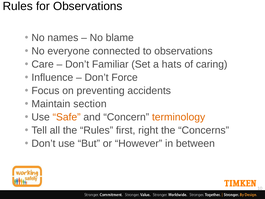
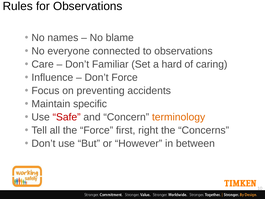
hats: hats -> hard (172, 64)
section: section -> specific (90, 104)
Safe colour: orange -> red (67, 117)
the Rules: Rules -> Force (97, 130)
